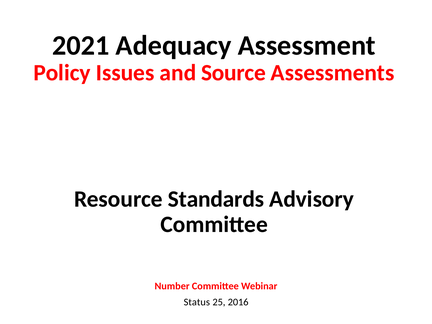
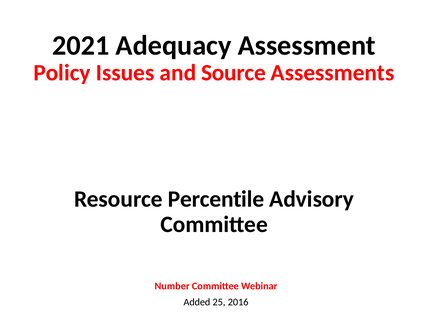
Standards: Standards -> Percentile (216, 199)
Status: Status -> Added (197, 302)
